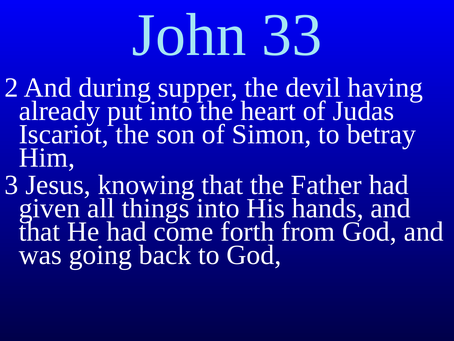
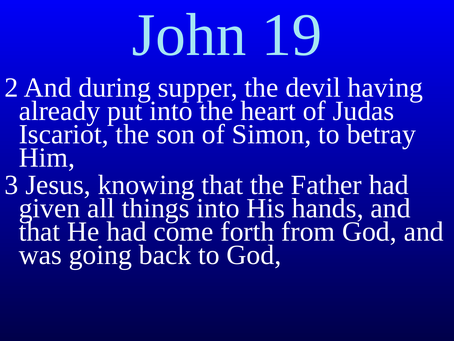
33: 33 -> 19 (292, 35)
